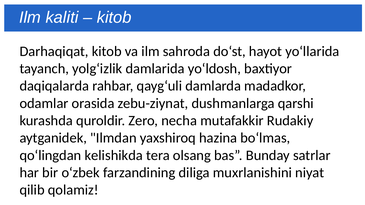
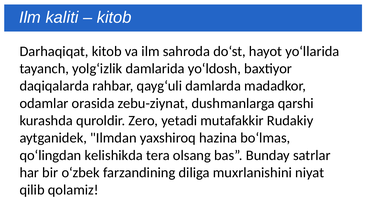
necha: necha -> yetadi (179, 121)
